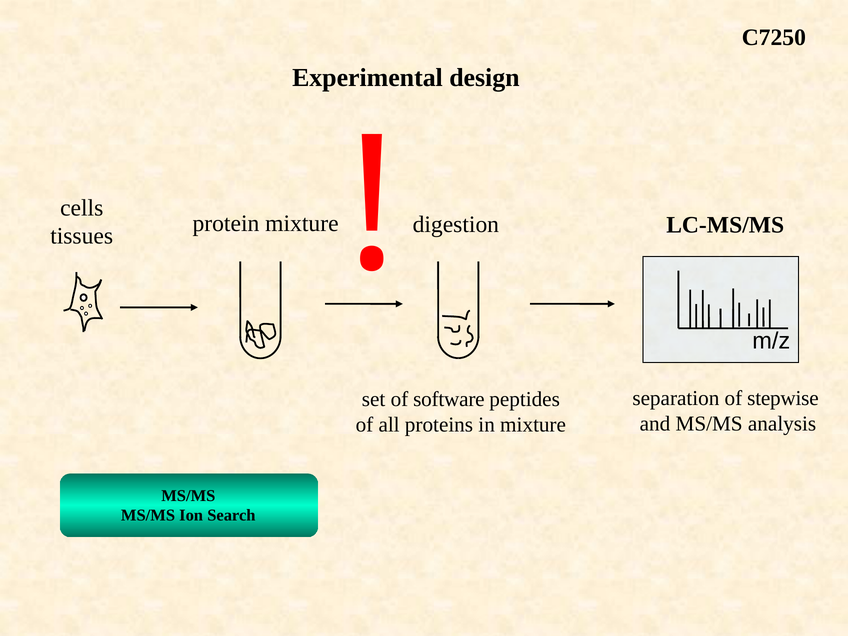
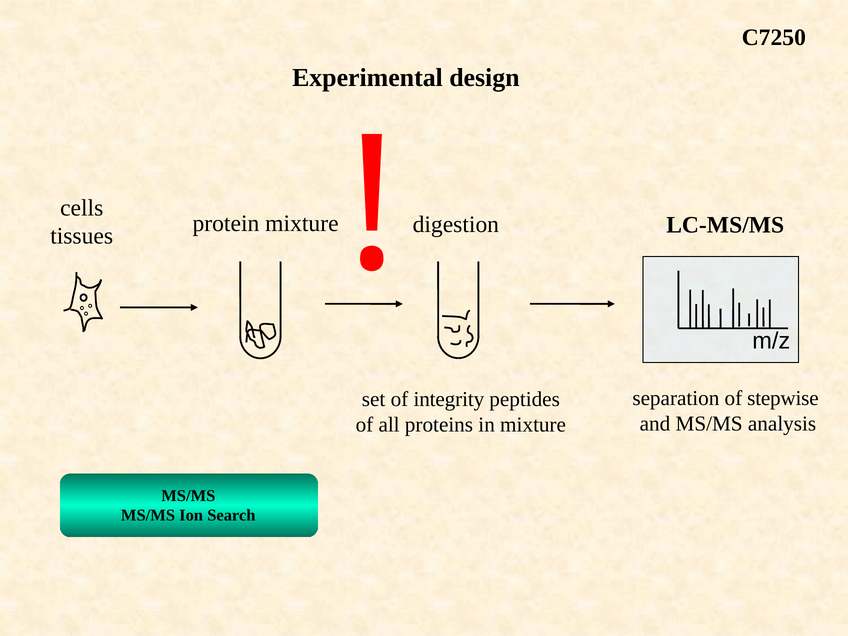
software: software -> integrity (449, 399)
